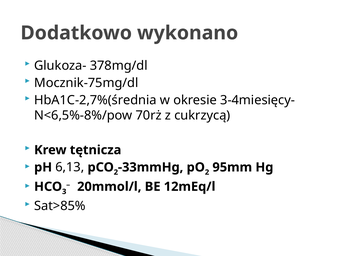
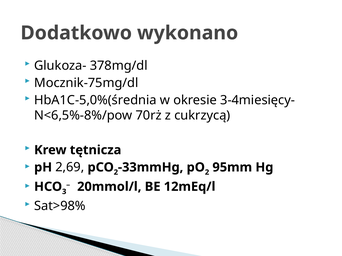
HbA1C-2,7%(średnia: HbA1C-2,7%(średnia -> HbA1C-5,0%(średnia (95, 100)
6,13: 6,13 -> 2,69 (70, 168)
Sat>85%: Sat>85% -> Sat>98% (60, 206)
